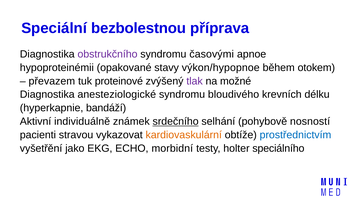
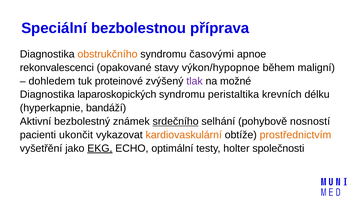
obstrukčního colour: purple -> orange (107, 54)
hypoproteinémii: hypoproteinémii -> rekonvalescenci (57, 68)
otokem: otokem -> maligní (316, 68)
převazem: převazem -> dohledem (52, 81)
anesteziologické: anesteziologické -> laparoskopických (117, 95)
bloudivého: bloudivého -> peristaltika (233, 95)
individuálně: individuálně -> bezbolestný (82, 122)
stravou: stravou -> ukončit (76, 135)
prostřednictvím colour: blue -> orange (295, 135)
EKG underline: none -> present (100, 149)
morbidní: morbidní -> optimální (172, 149)
speciálního: speciálního -> společnosti (278, 149)
